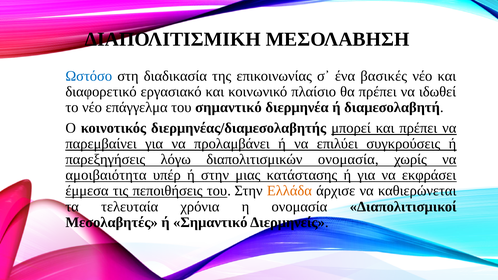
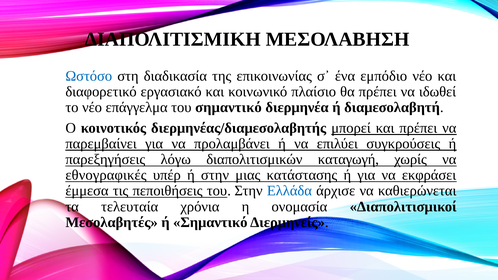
βασικές: βασικές -> εμπόδιο (384, 76)
διαπολιτισμικών ονομασία: ονομασία -> καταγωγή (348, 160)
αμοιβαιότητα: αμοιβαιότητα -> εθνογραφικές (106, 175)
Ελλάδα colour: orange -> blue (289, 191)
